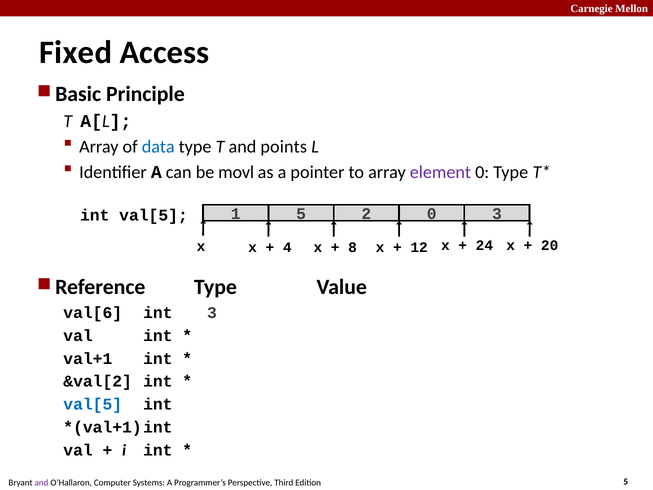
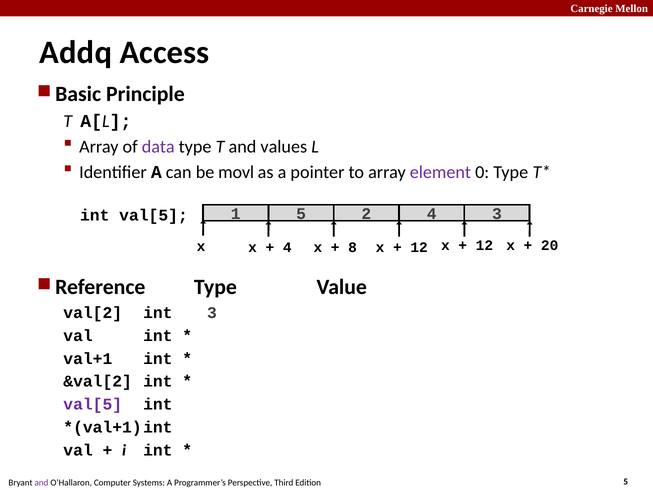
Fixed: Fixed -> Addq (76, 53)
data colour: blue -> purple (158, 147)
points: points -> values (284, 147)
2 0: 0 -> 4 (432, 214)
24: 24 -> 12 (484, 245)
val[6: val[6 -> val[2 (93, 313)
val[5 colour: blue -> purple (93, 404)
